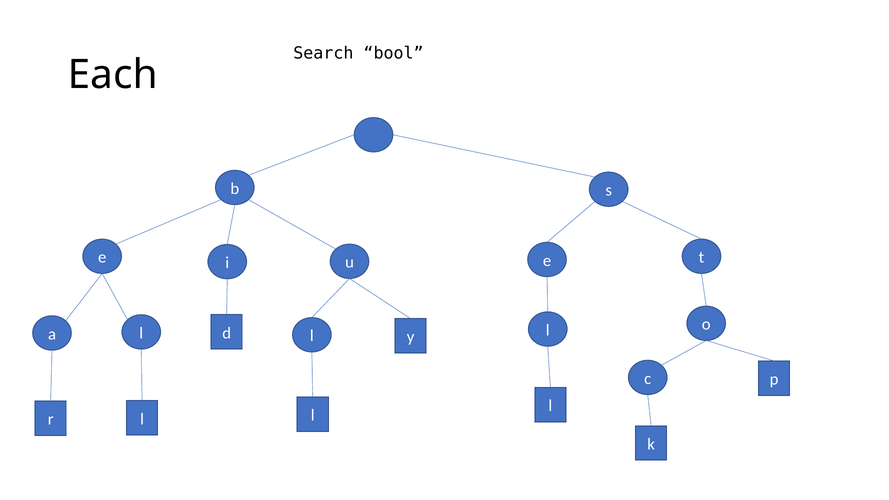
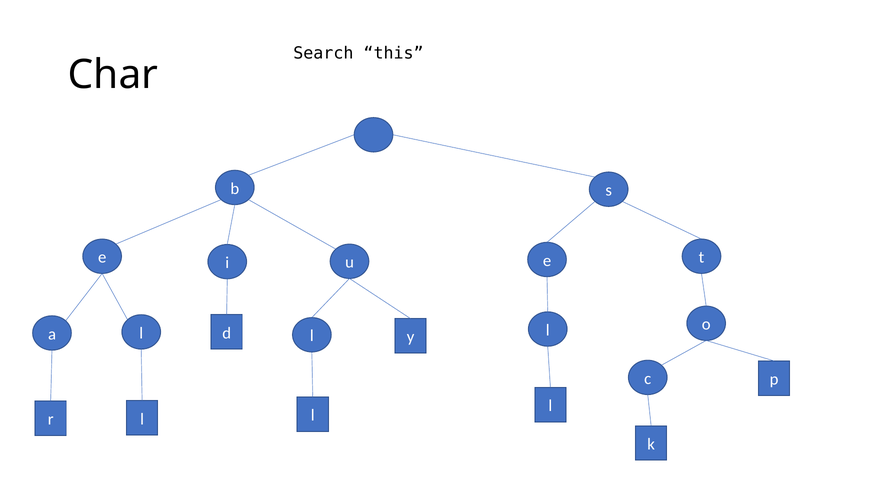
bool: bool -> this (394, 53)
Each: Each -> Char (113, 75)
